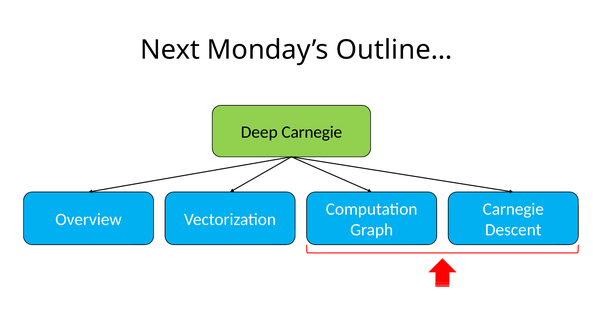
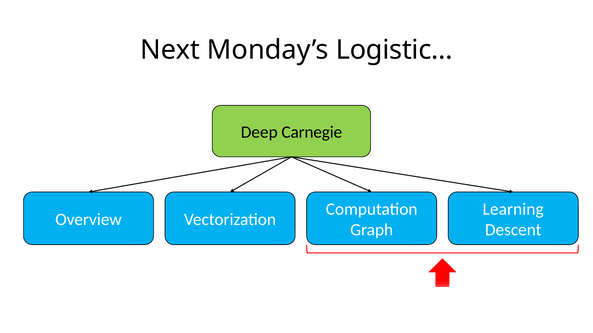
Outline…: Outline… -> Logistic… (394, 50)
Carnegie: Carnegie -> Learning (513, 209)
